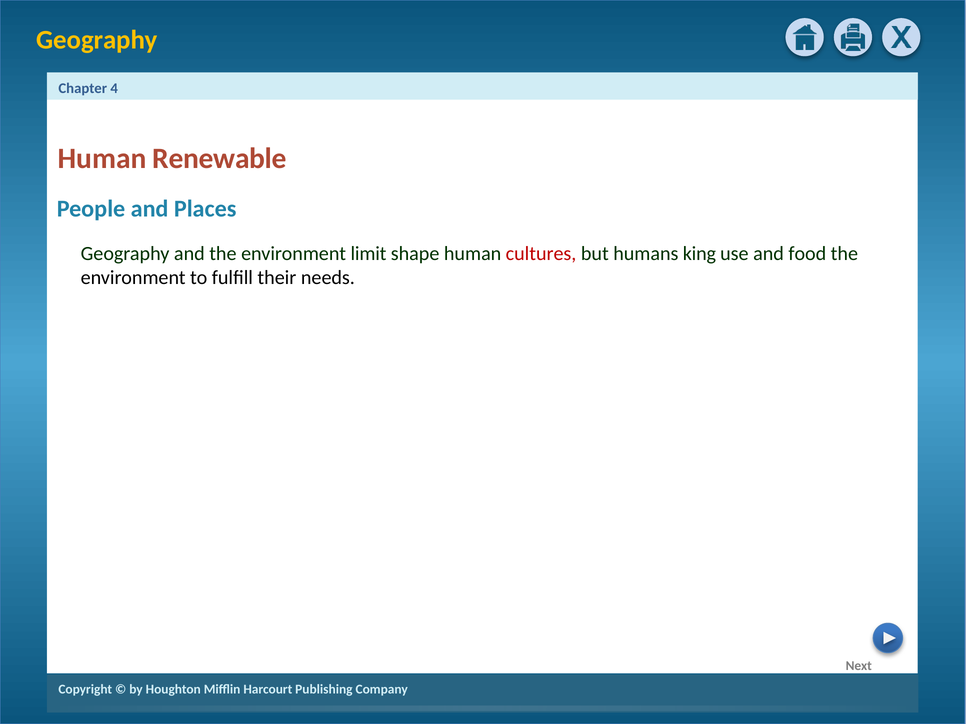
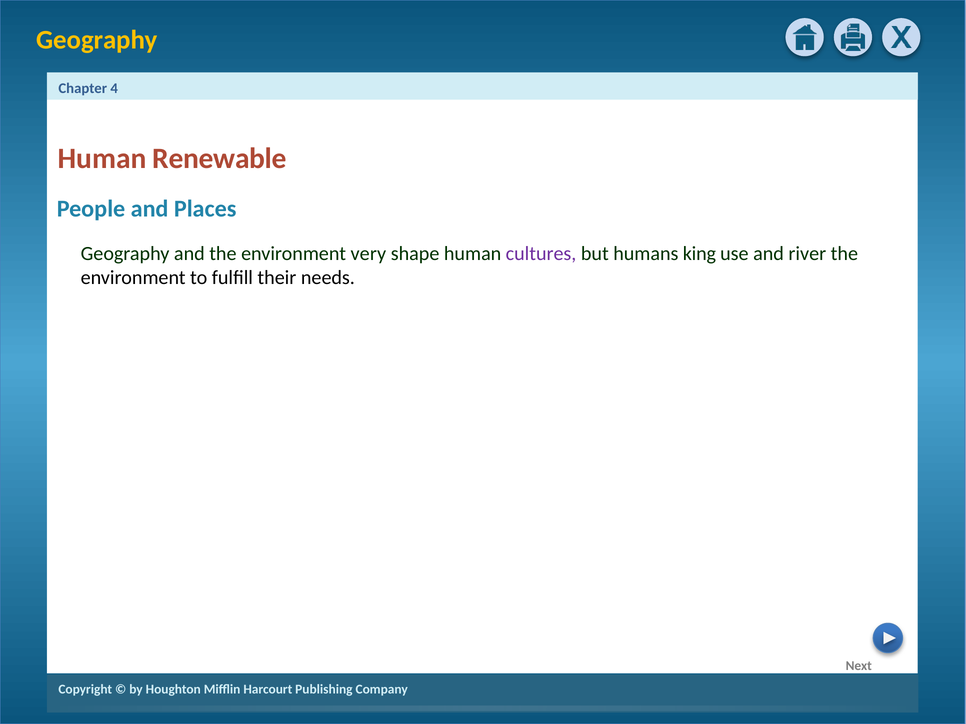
limit: limit -> very (368, 254)
cultures colour: red -> purple (541, 254)
food: food -> river (807, 254)
